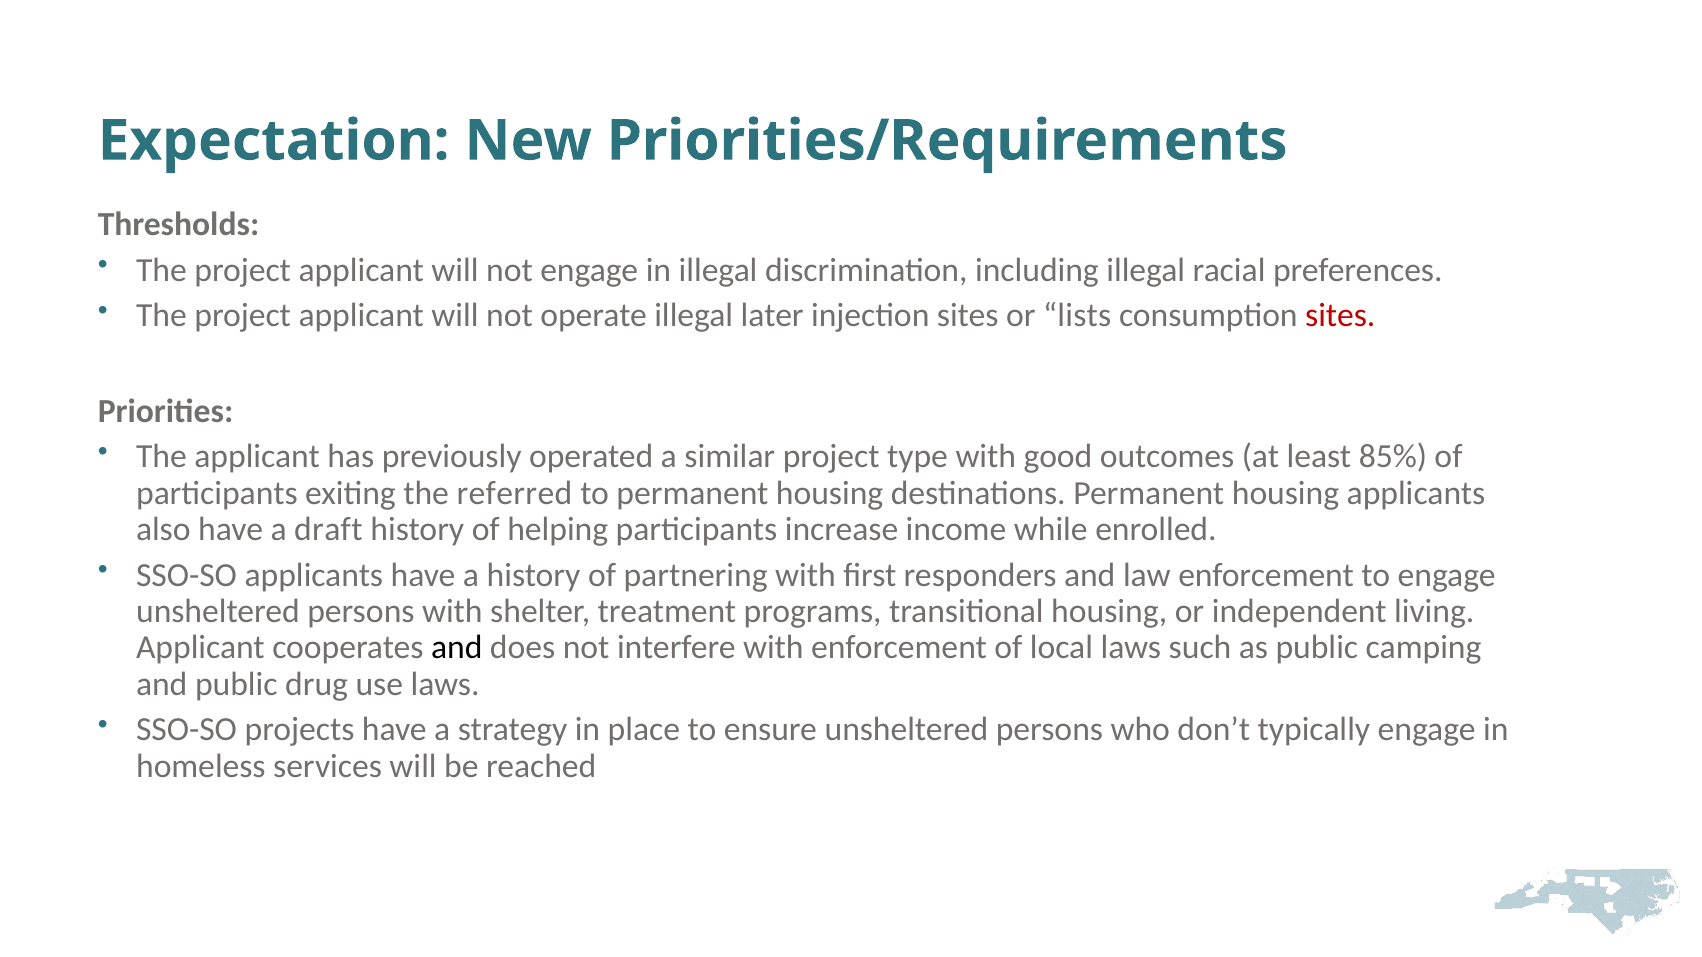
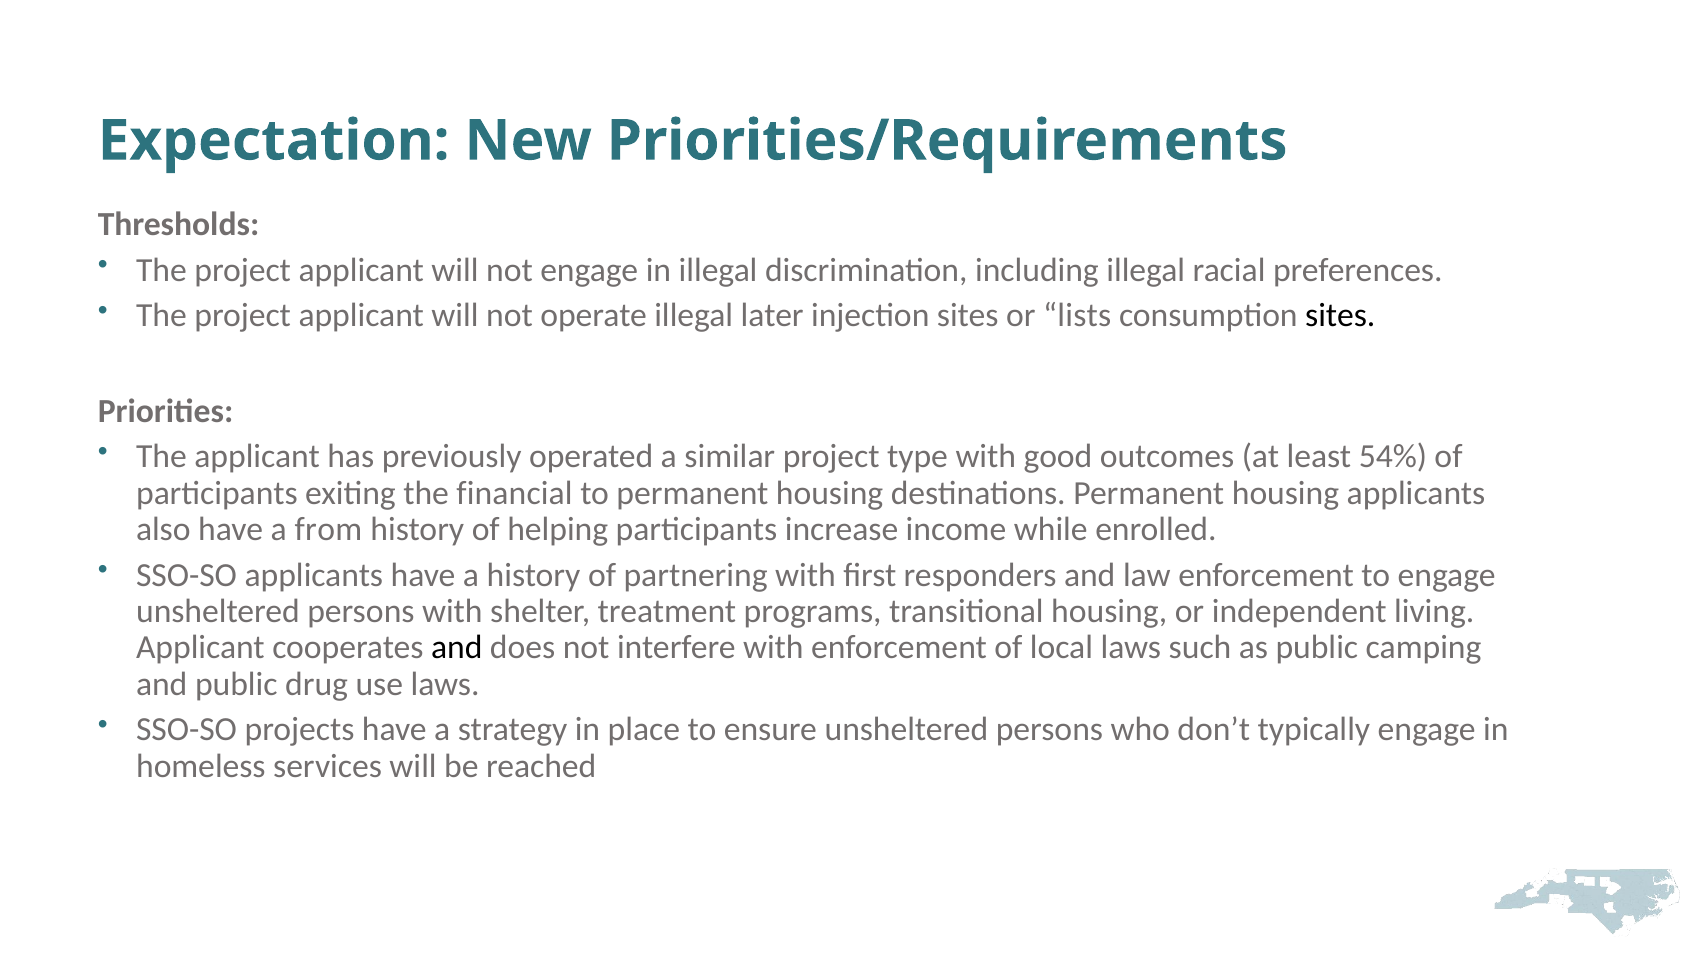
sites colour: red -> black (1340, 316)
85%: 85% -> 54% (1393, 457)
referred: referred -> financial (515, 493)
draft: draft -> from (328, 530)
